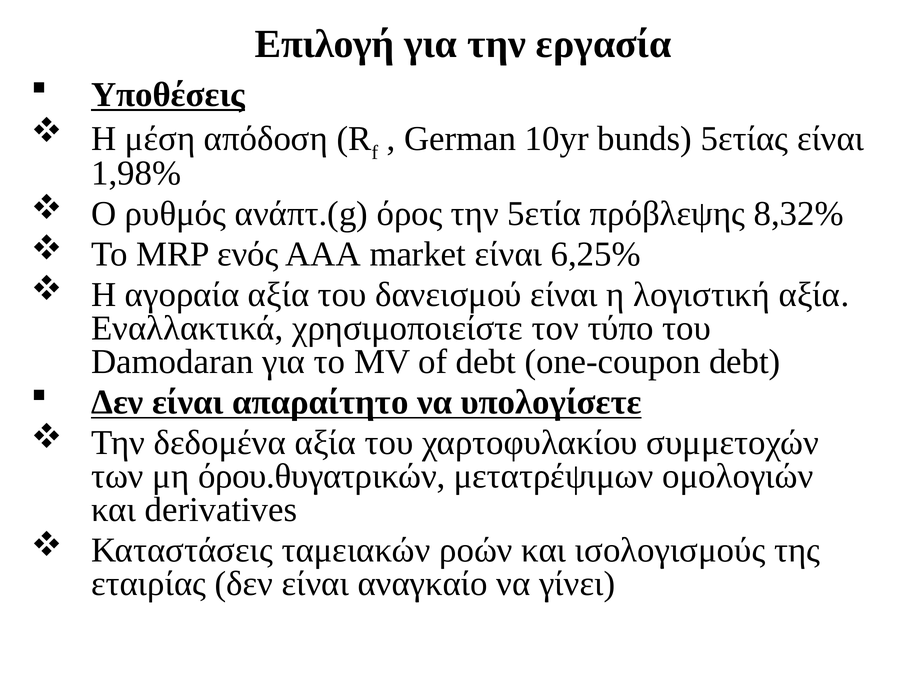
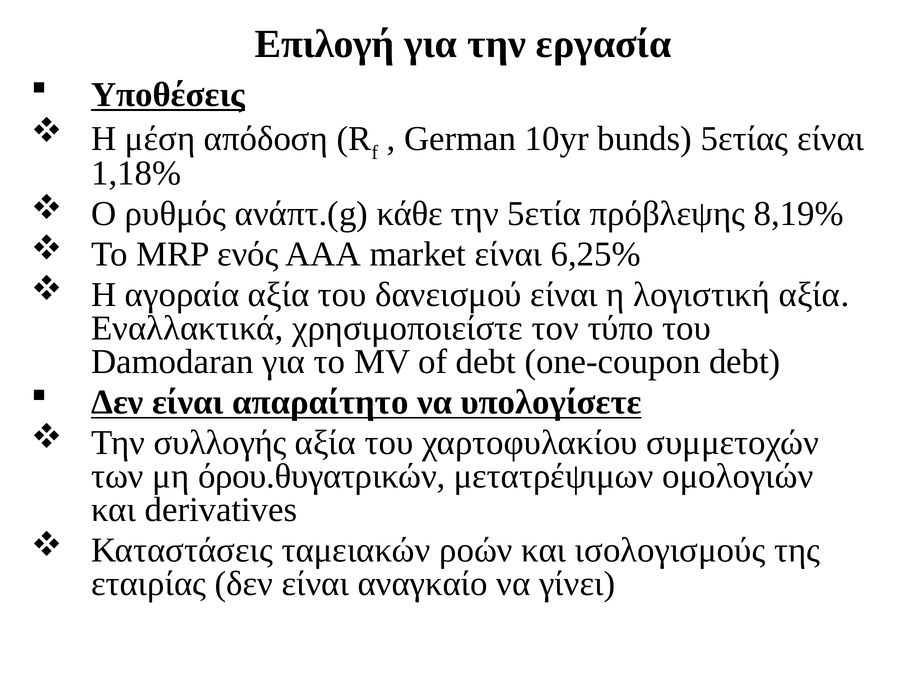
1,98%: 1,98% -> 1,18% (136, 173)
όρος: όρος -> κάθε (410, 214)
8,32%: 8,32% -> 8,19% (799, 214)
δεδομένα: δεδομένα -> συλλογής (220, 443)
